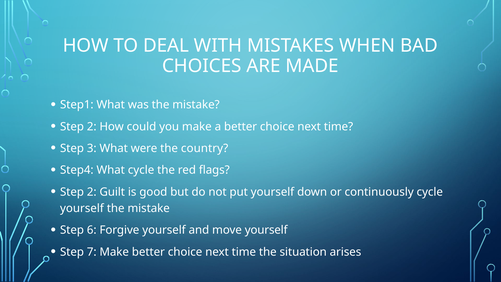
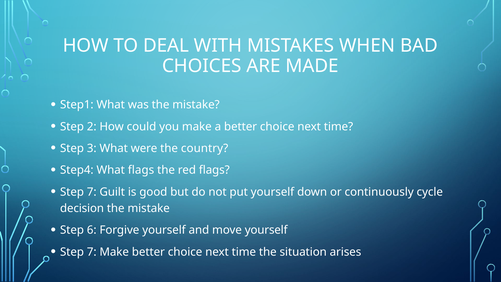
What cycle: cycle -> flags (141, 170)
2: 2 -> 7 (92, 192)
yourself: yourself -> decision (82, 208)
